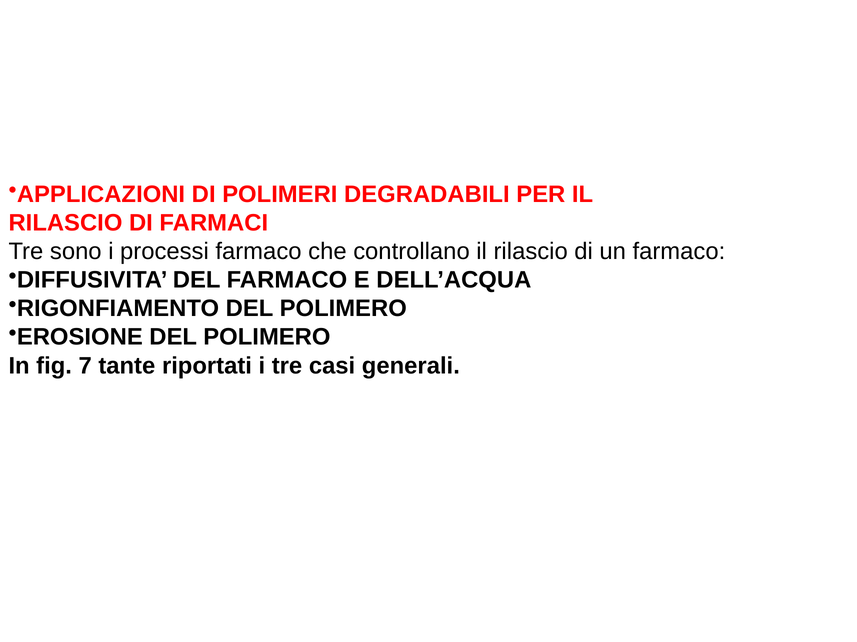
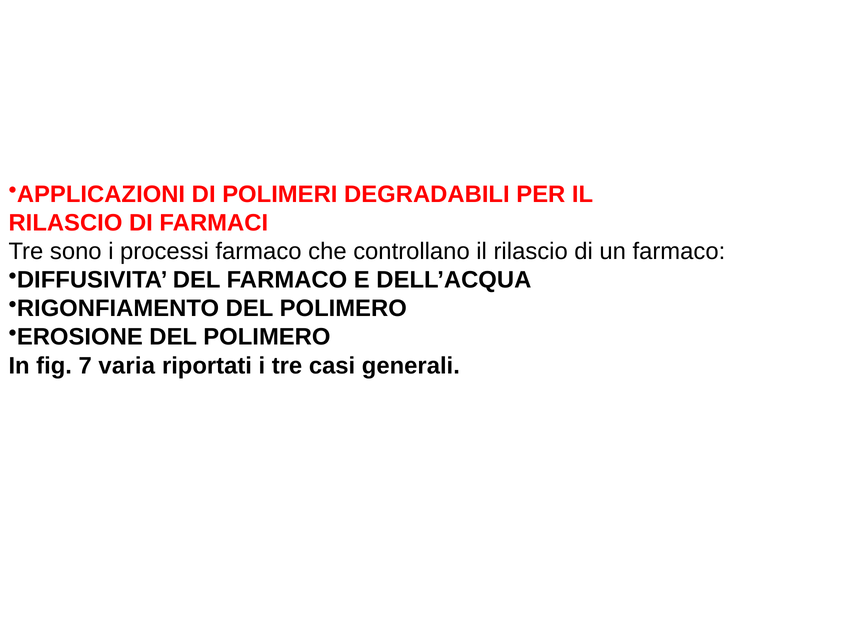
tante: tante -> varia (127, 366)
